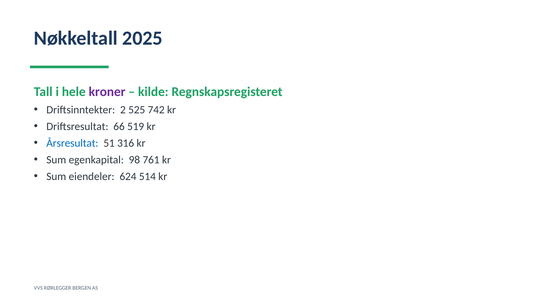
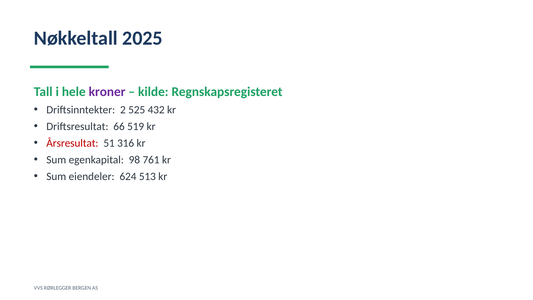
742: 742 -> 432 (156, 110)
Årsresultat colour: blue -> red (72, 143)
514: 514 -> 513 (147, 176)
